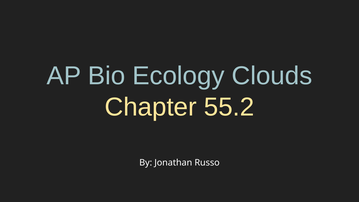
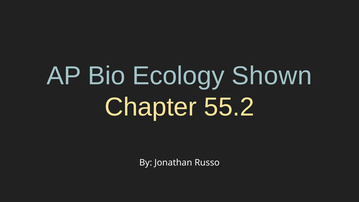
Clouds: Clouds -> Shown (272, 76)
